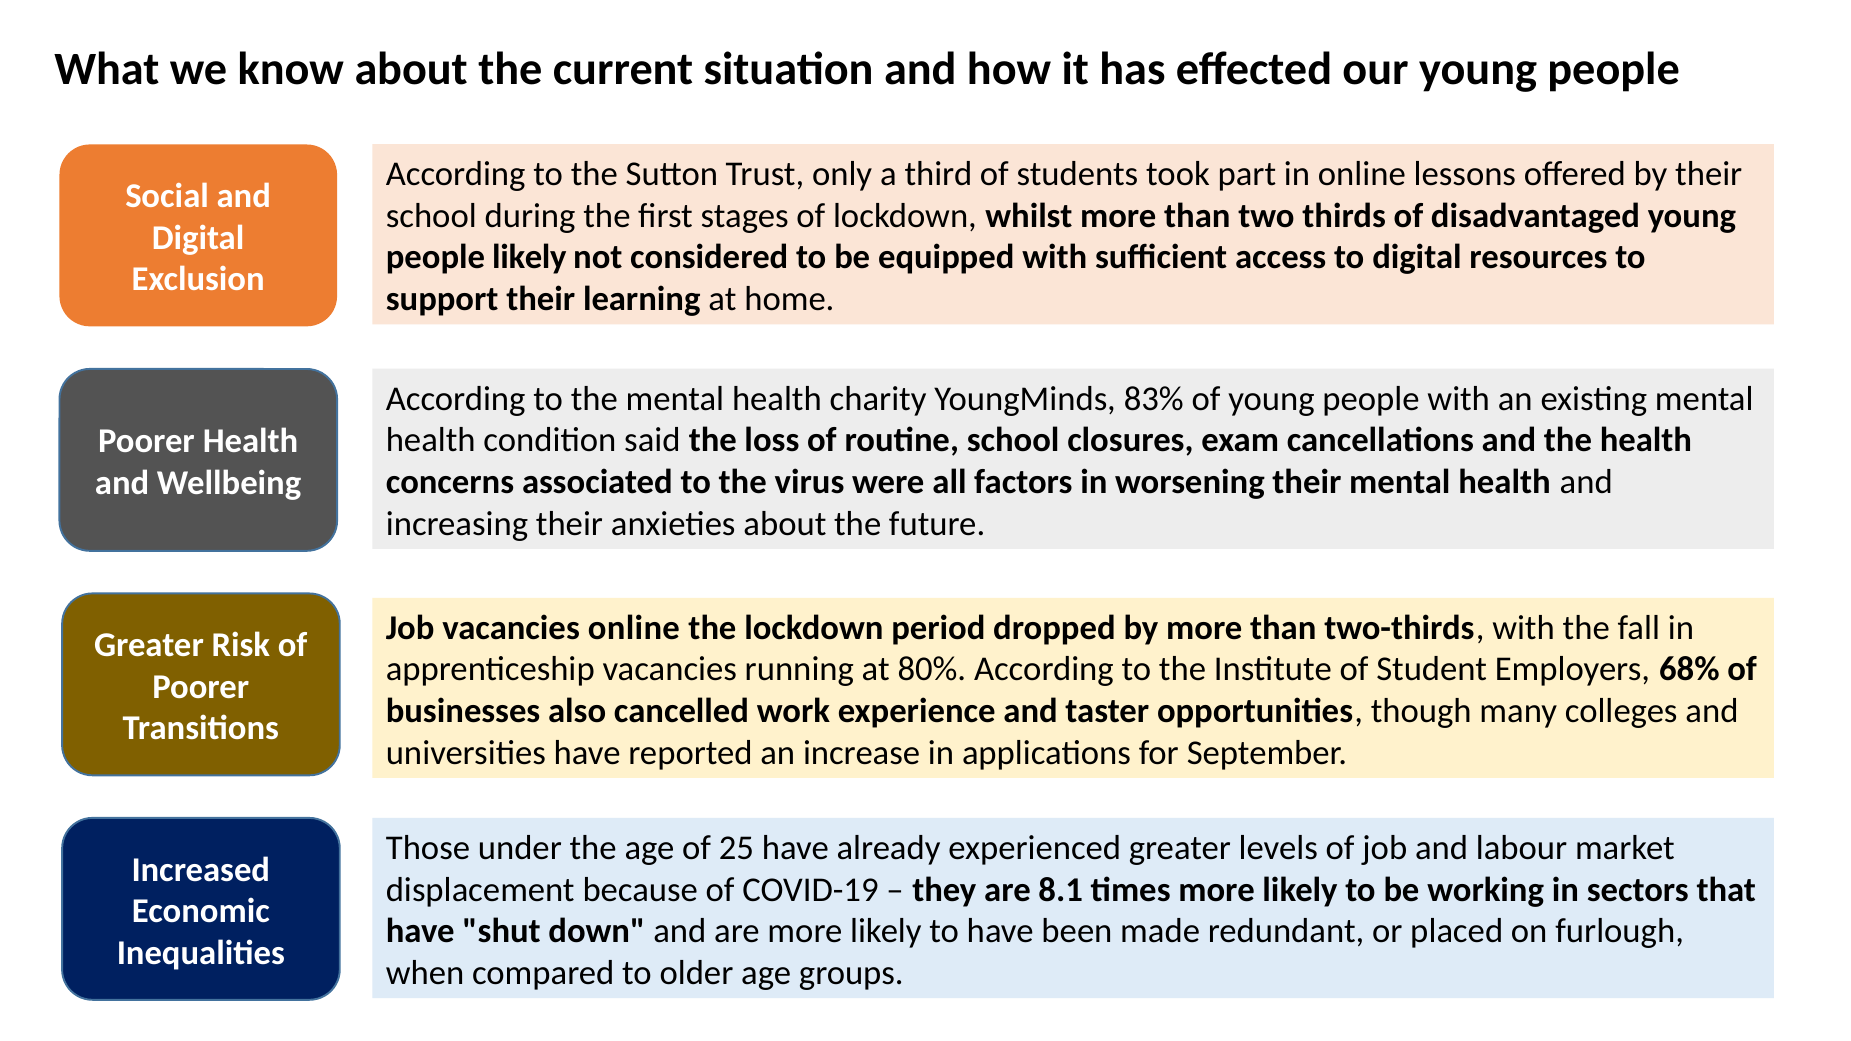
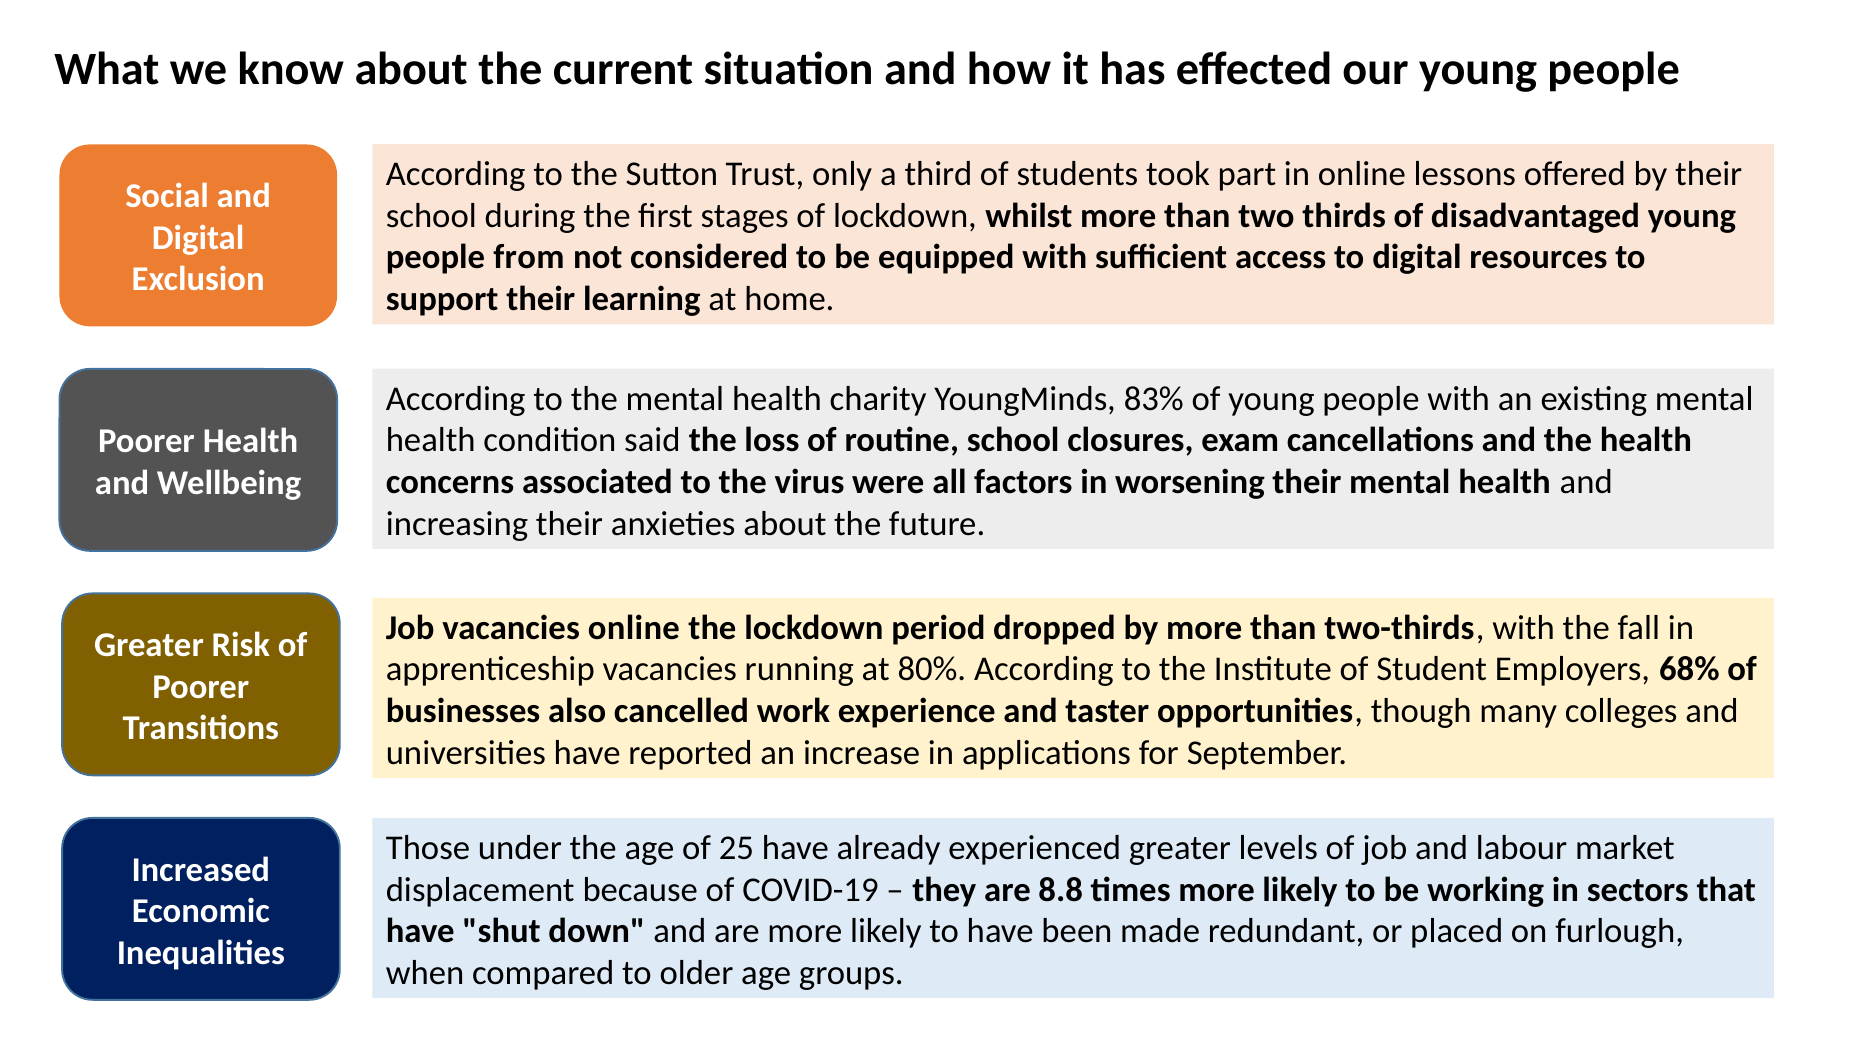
people likely: likely -> from (529, 258)
8.1: 8.1 -> 8.8 (1061, 890)
